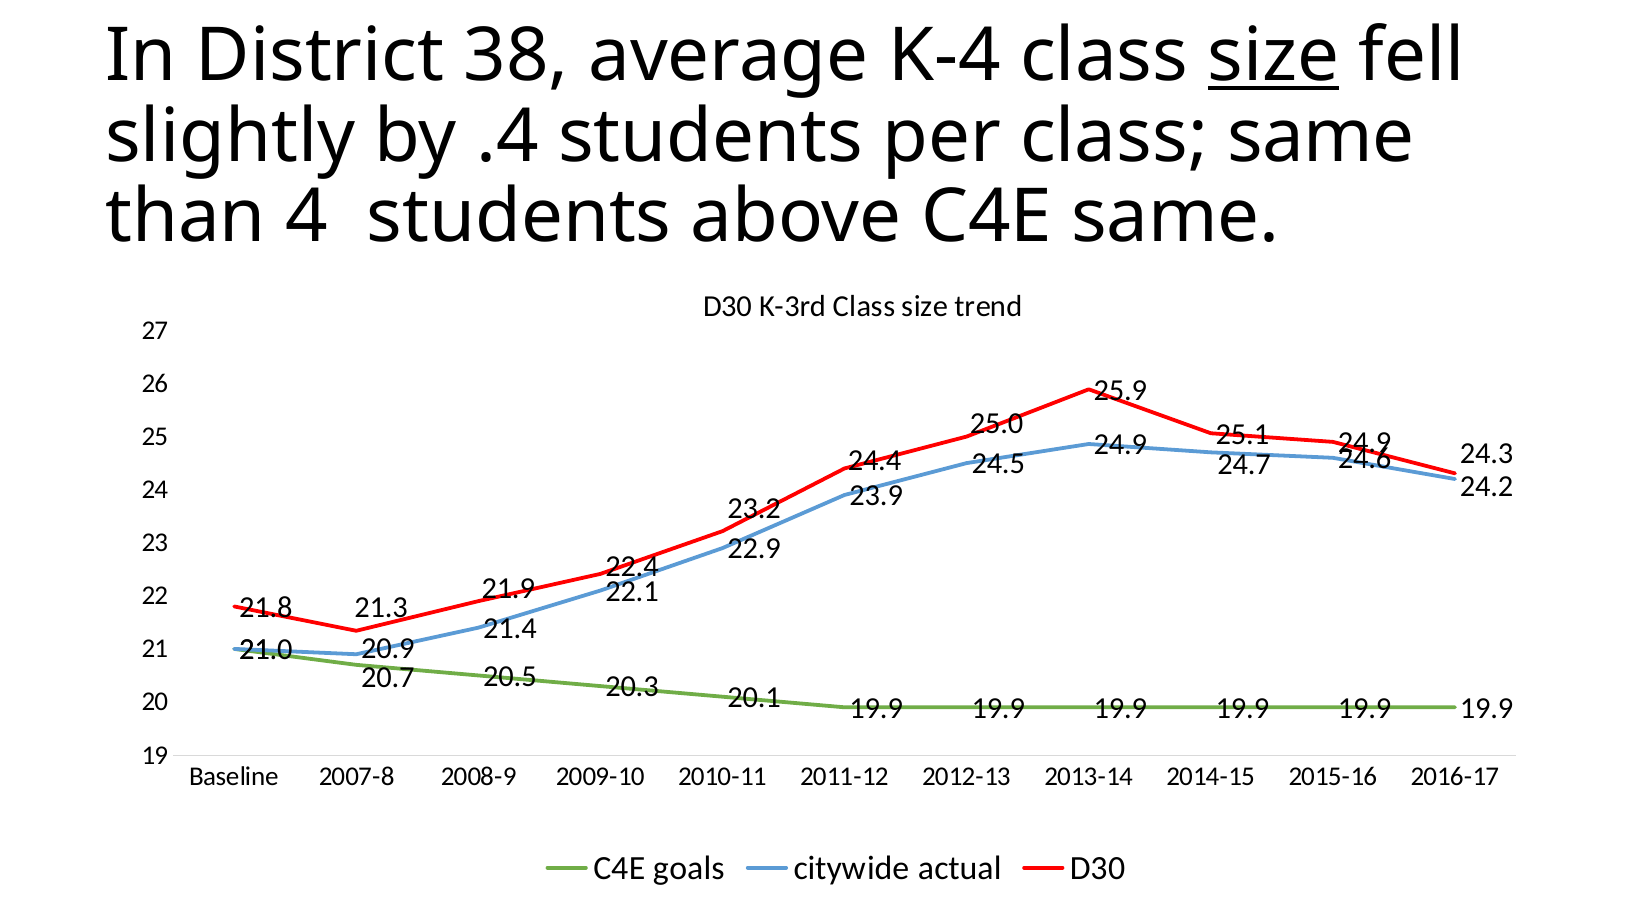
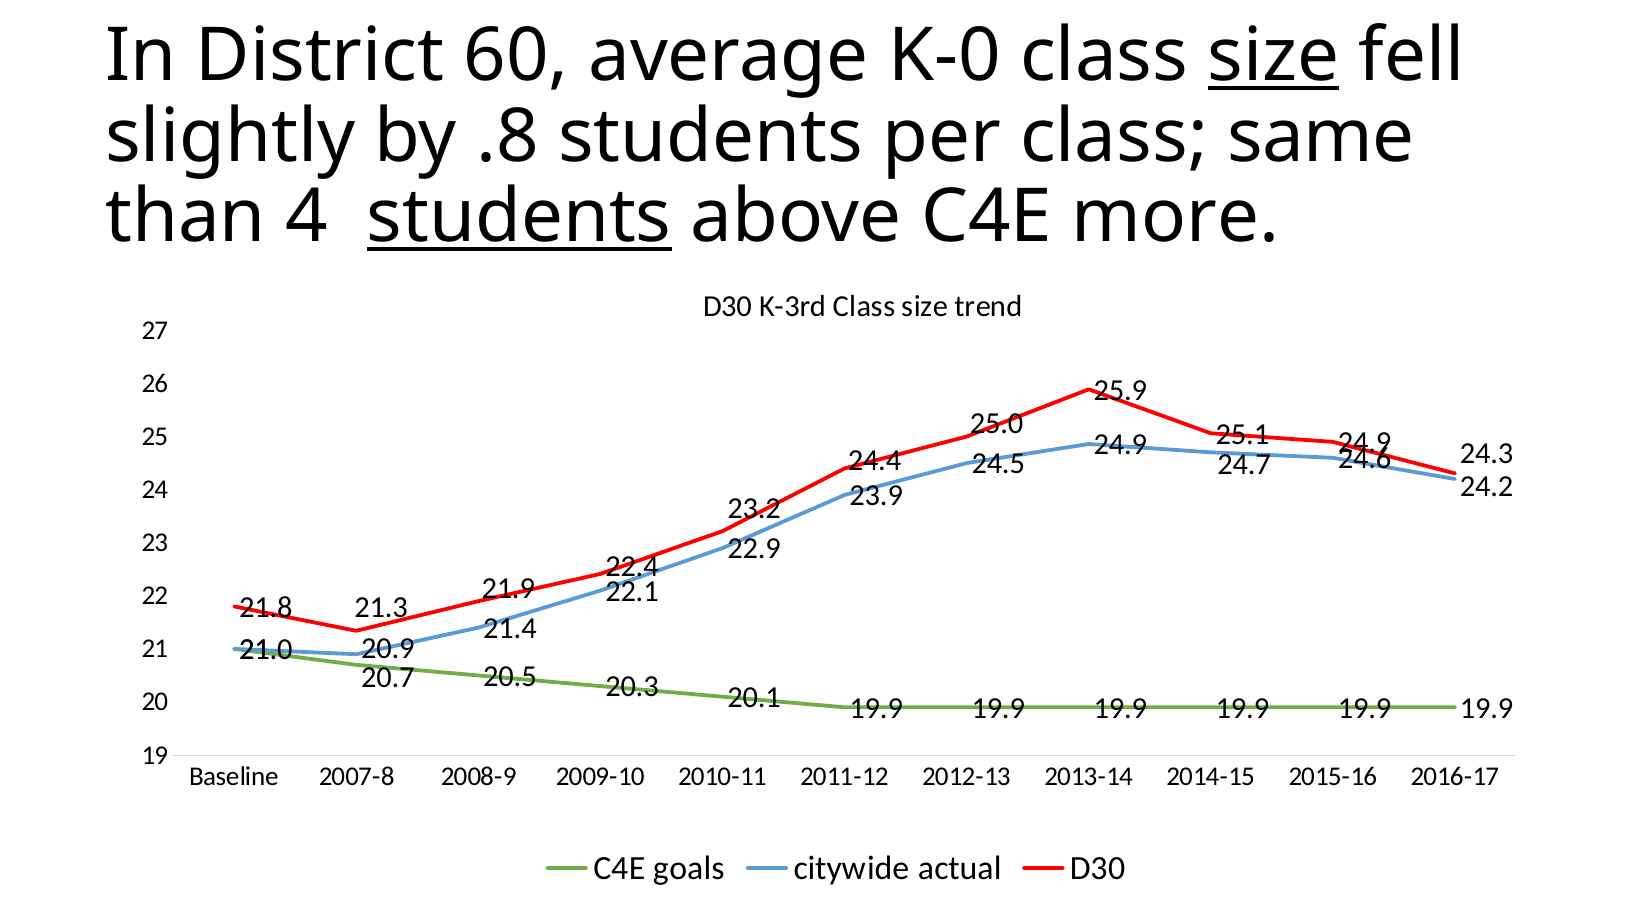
38: 38 -> 60 (516, 56)
K-4: K-4 -> K-0 (945, 56)
.4: .4 -> .8 (507, 137)
students underline: none -> present (519, 217)
C4E same: same -> more (1175, 217)
